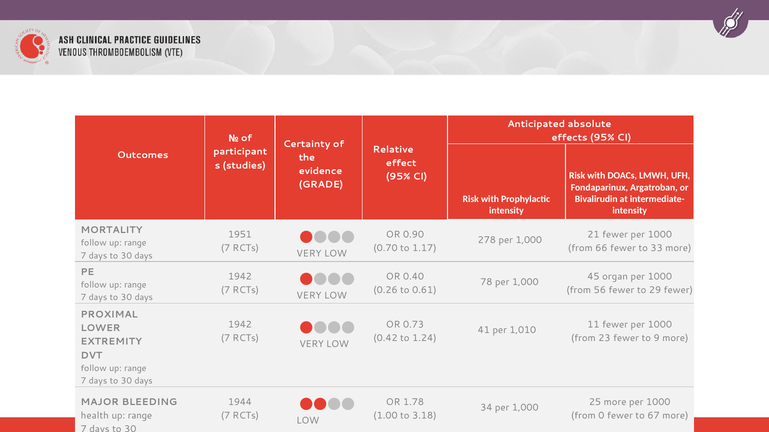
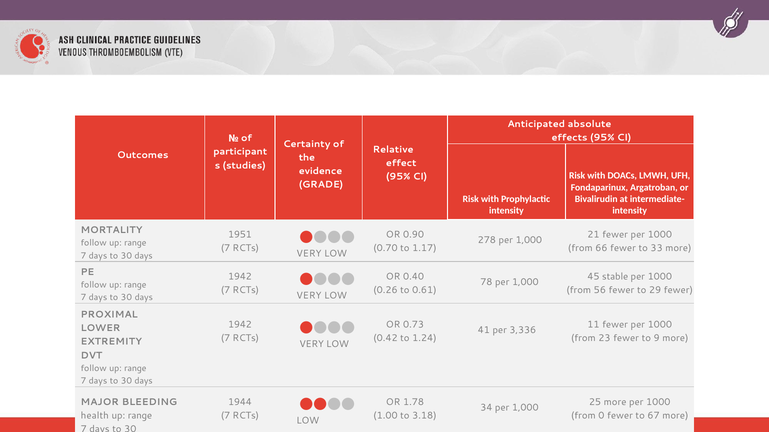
organ: organ -> stable (615, 277)
1,010: 1,010 -> 3,336 (523, 331)
